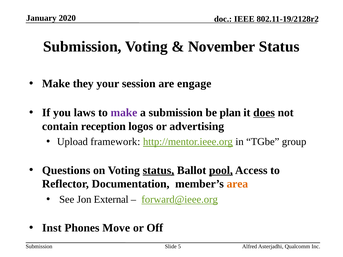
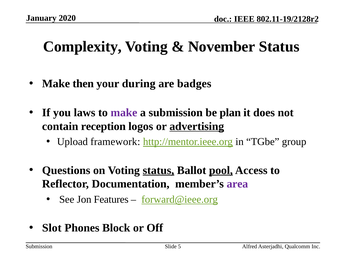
Submission: Submission -> Complexity (82, 47)
they: they -> then (83, 84)
session: session -> during (139, 84)
engage: engage -> badges (194, 84)
does underline: present -> none (264, 113)
advertising underline: none -> present (197, 126)
area colour: orange -> purple (237, 184)
External: External -> Features (111, 200)
Inst: Inst -> Slot (52, 228)
Move: Move -> Block (116, 228)
